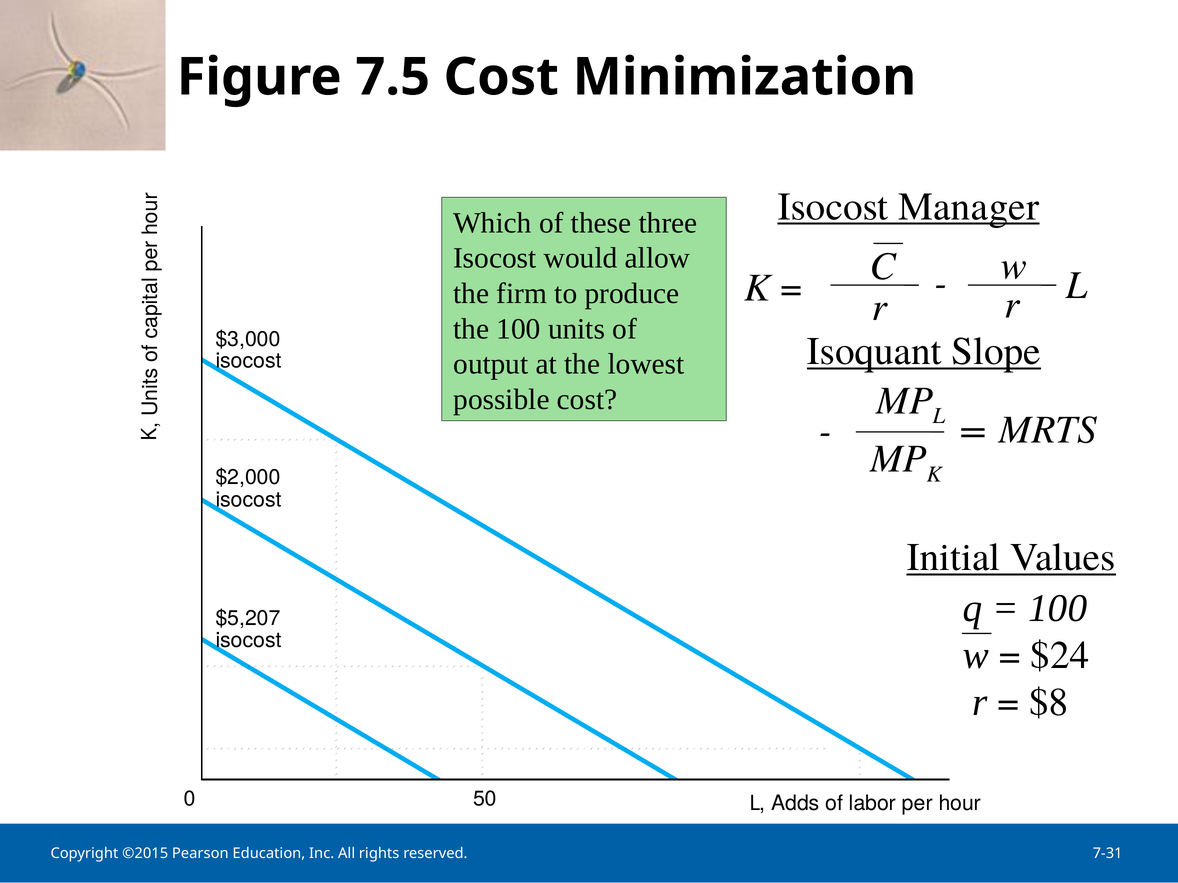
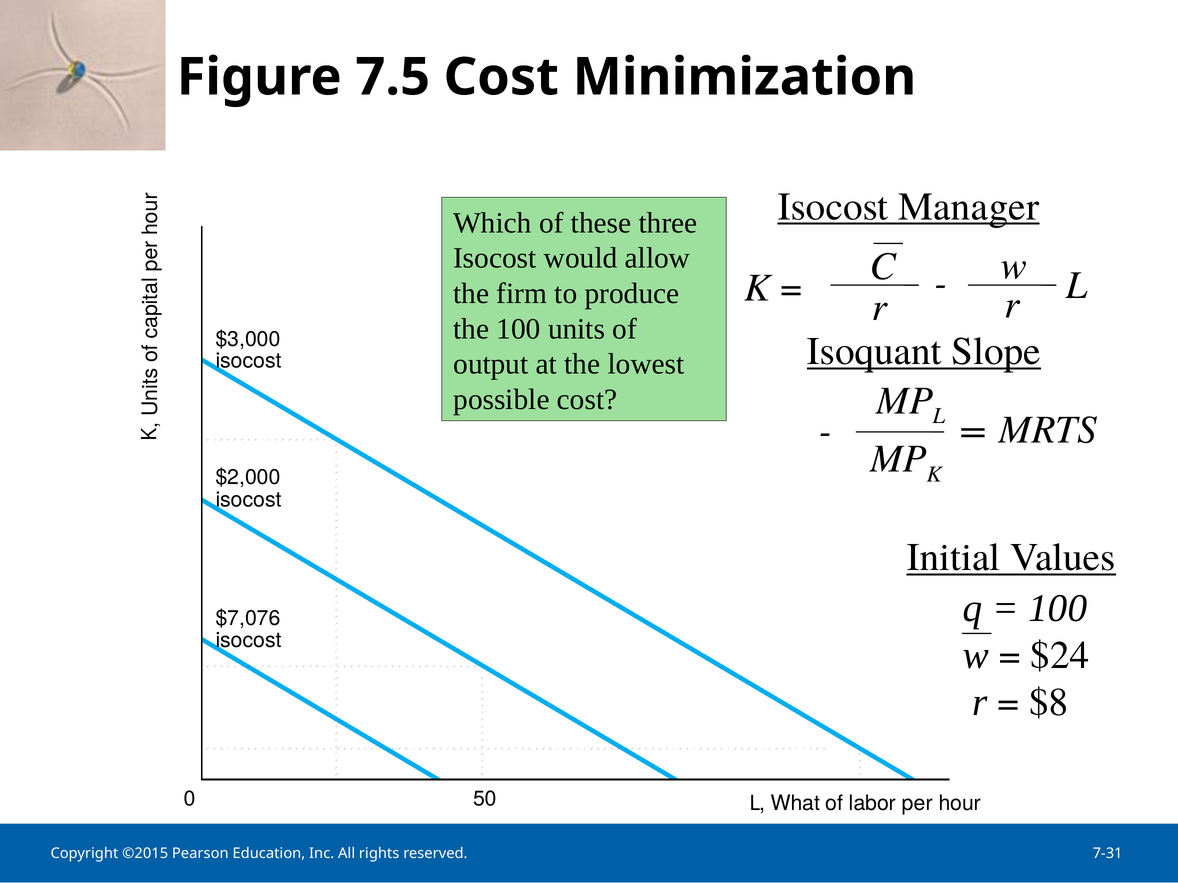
$5,207: $5,207 -> $7,076 (248, 619)
Adds: Adds -> What (795, 803)
